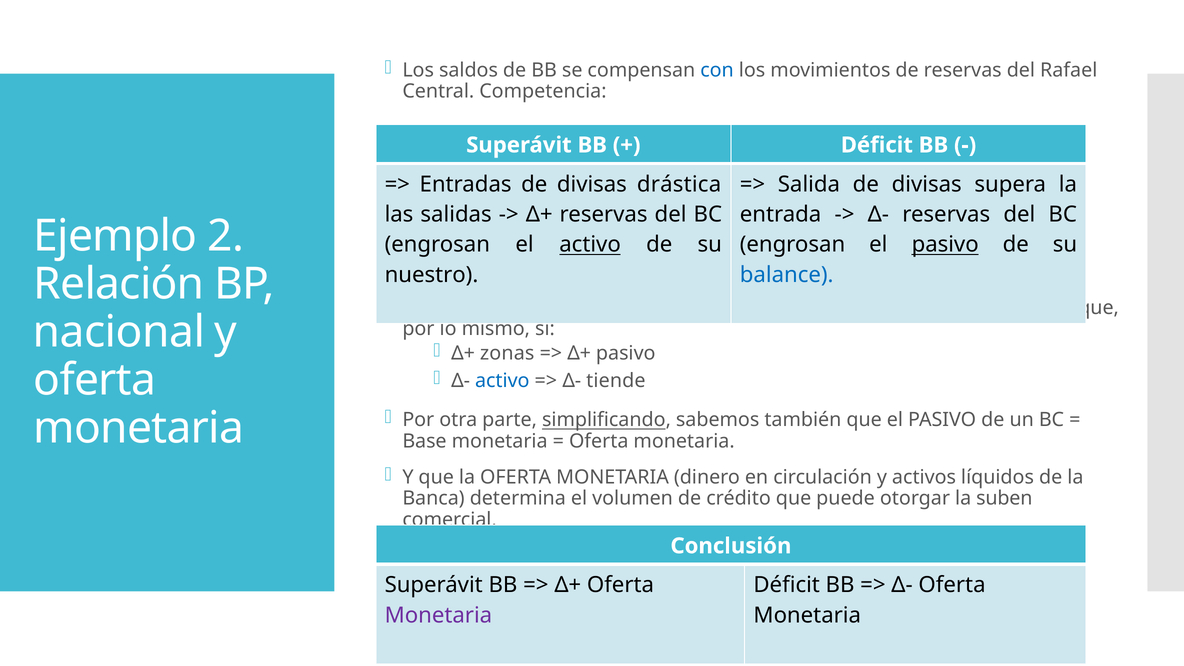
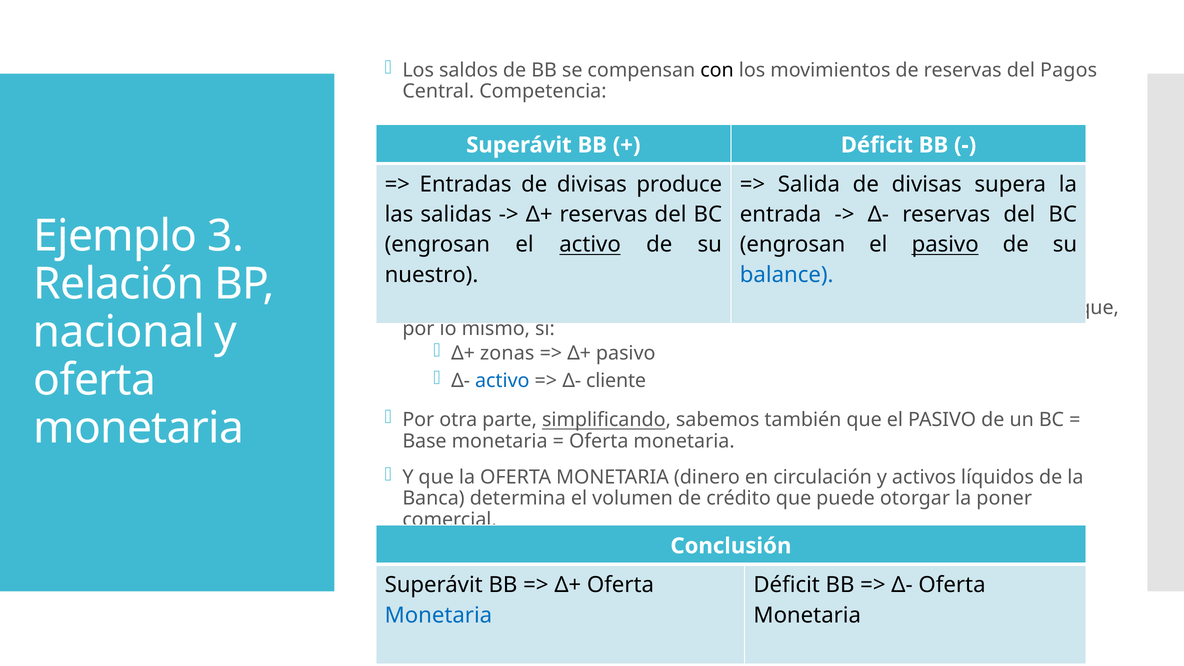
con colour: blue -> black (717, 70)
Rafael: Rafael -> Pagos (1069, 70)
drástica: drástica -> produce (679, 184)
2: 2 -> 3 (226, 236)
tiende: tiende -> cliente (616, 381)
suben: suben -> poner (1004, 498)
Monetaria colour: purple -> blue (438, 615)
